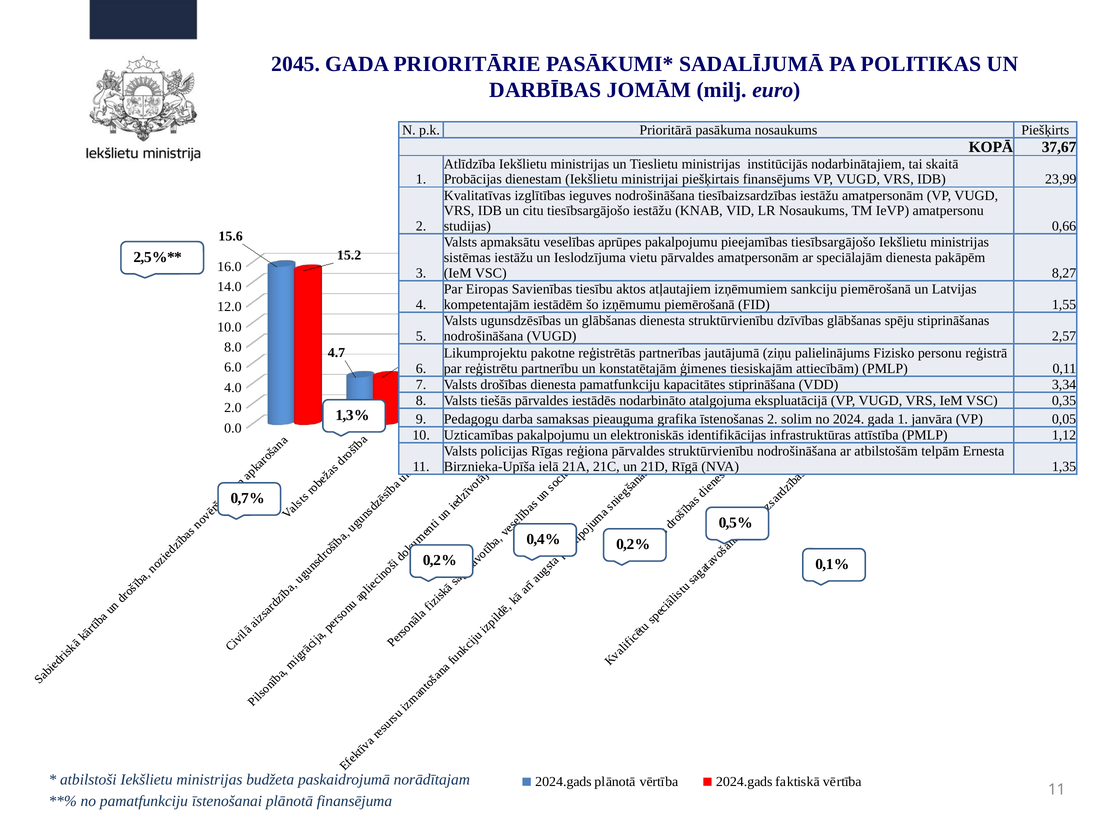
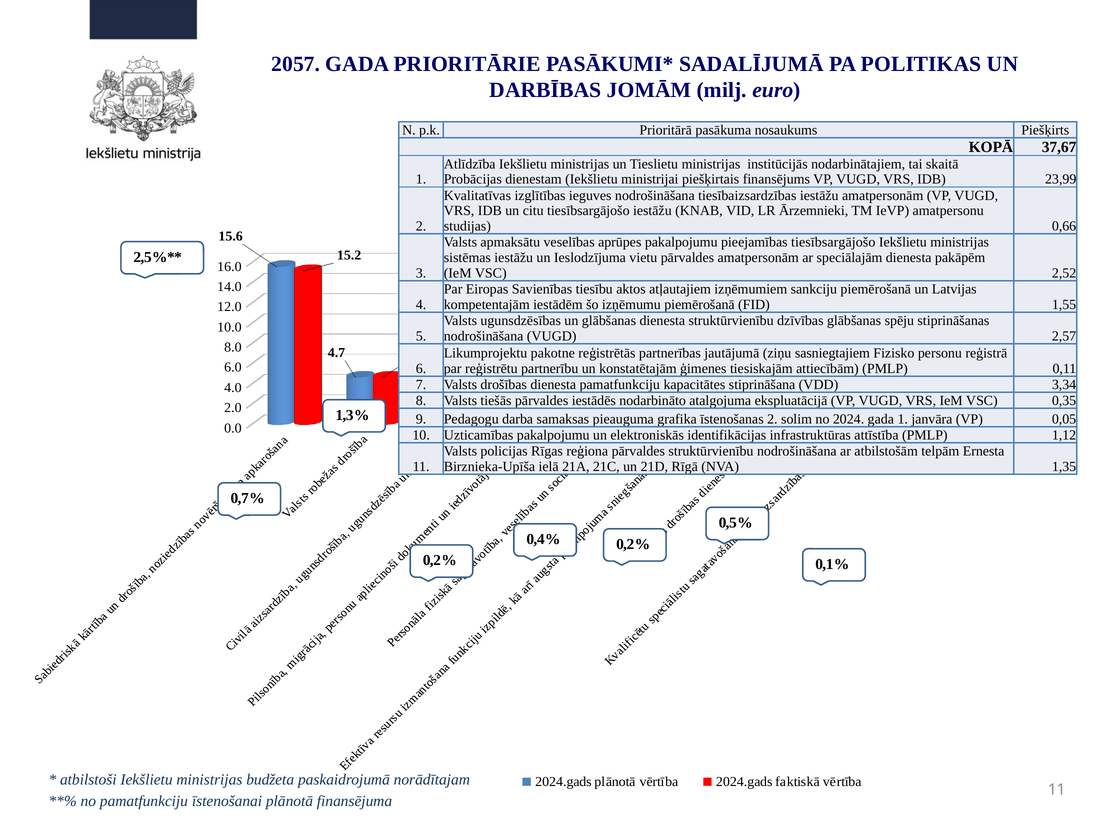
2045: 2045 -> 2057 (296, 64)
LR Nosaukums: Nosaukums -> Ārzemnieki (814, 211)
8,27: 8,27 -> 2,52 (1064, 273)
palielinājums: palielinājums -> sasniegtajiem (832, 353)
